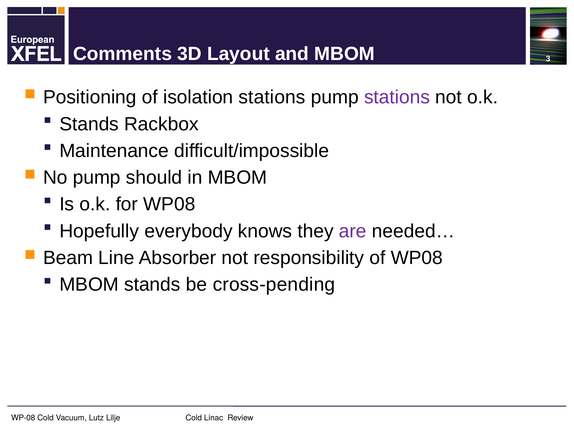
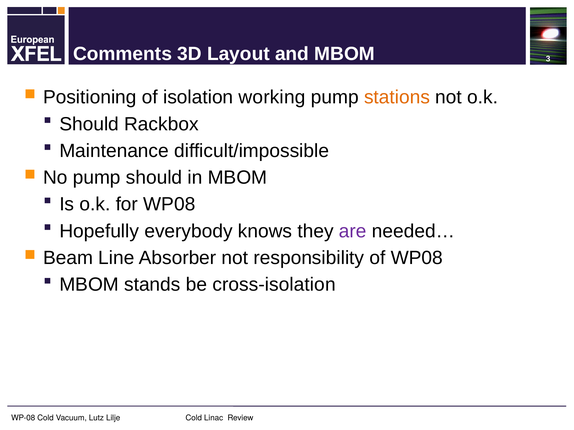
isolation stations: stations -> working (272, 97)
stations colour: purple -> orange (397, 97)
Stands: Stands -> Should (89, 124)
cross-pending: cross-pending -> cross-isolation (274, 285)
